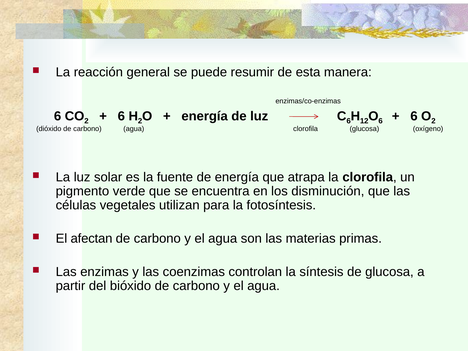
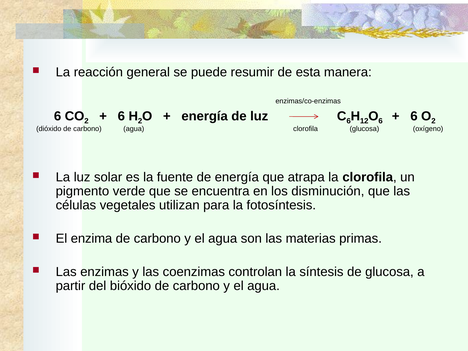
afectan: afectan -> enzima (92, 239)
